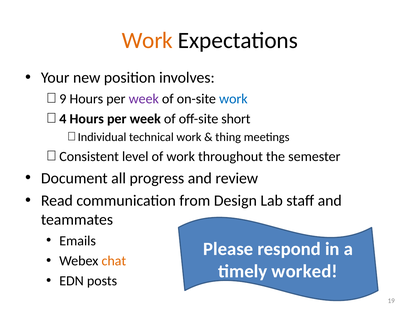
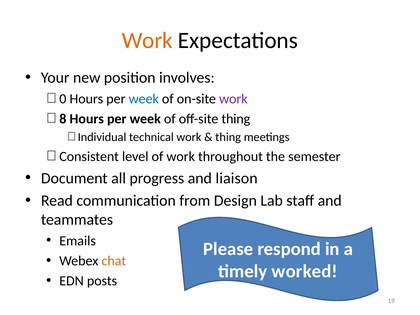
9: 9 -> 0 (63, 99)
week colour: purple -> blue (144, 99)
work colour: blue -> purple (233, 99)
4: 4 -> 8 (63, 119)
off-site short: short -> thing (236, 119)
review: review -> liaison (237, 178)
